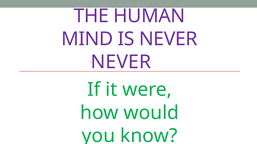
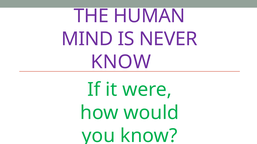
NEVER: NEVER -> KNOW (121, 62)
